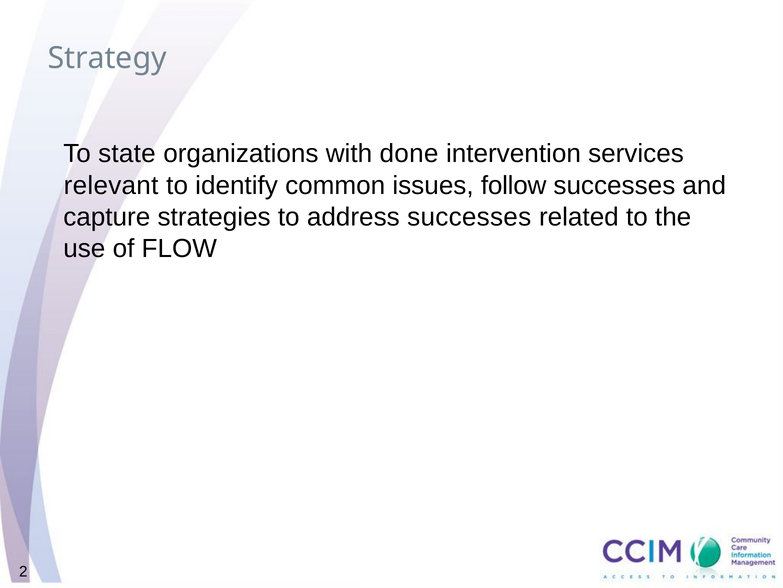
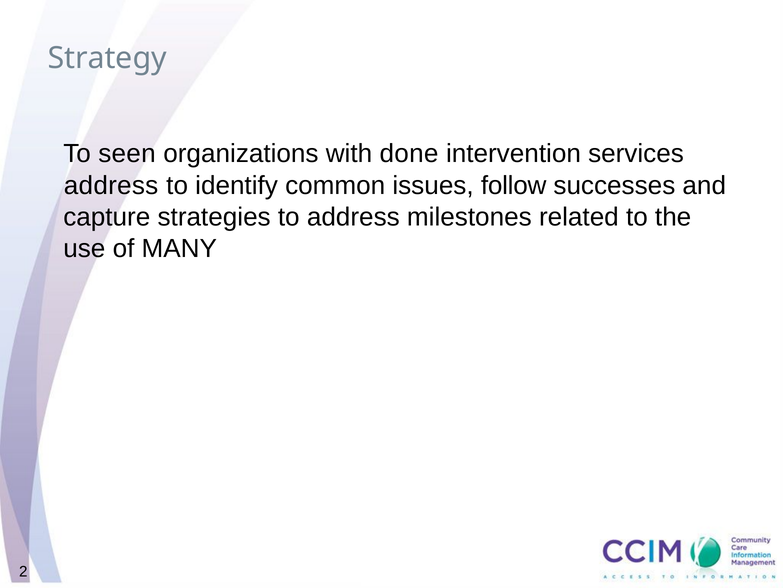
state: state -> seen (127, 153)
relevant: relevant -> address (111, 185)
address successes: successes -> milestones (469, 217)
FLOW: FLOW -> MANY (179, 248)
